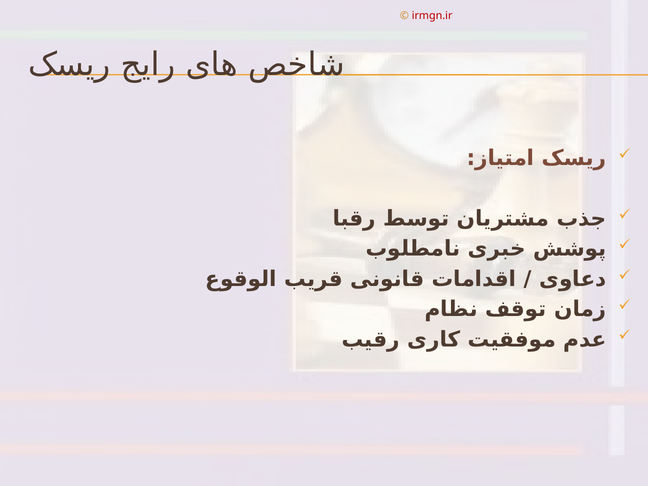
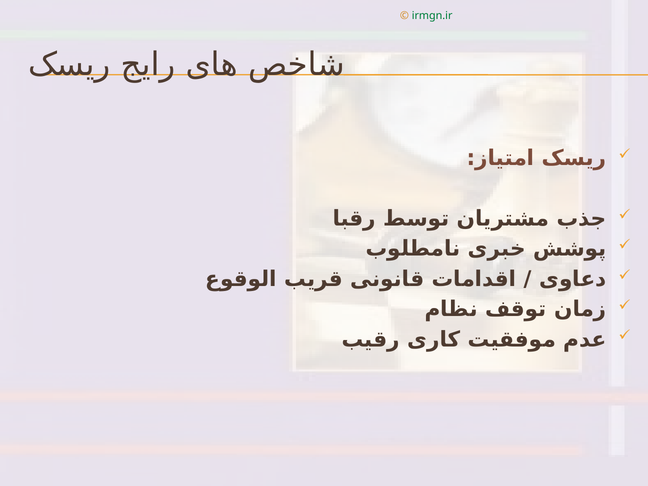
irmgn.ir colour: red -> green (432, 16)
